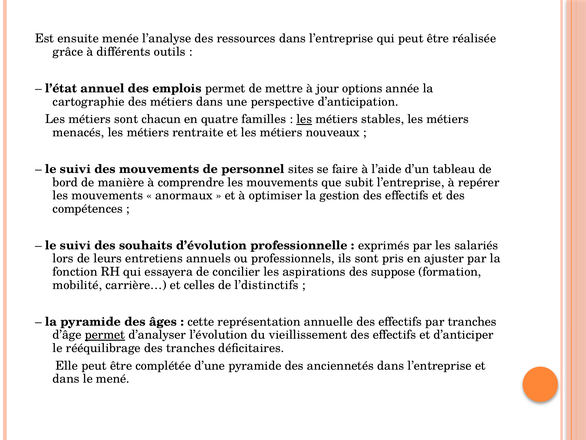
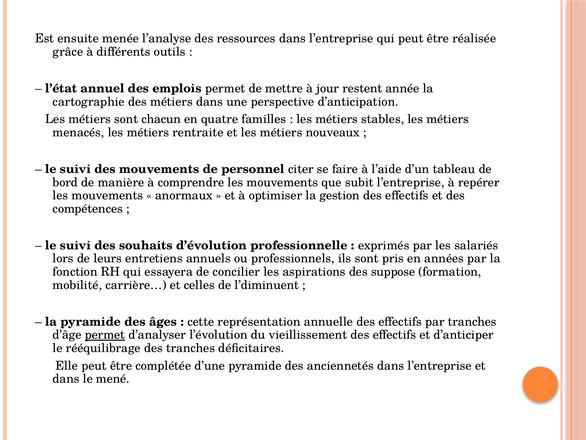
options: options -> restent (362, 88)
les underline: present -> none (304, 119)
sites: sites -> citer (301, 169)
ajuster: ajuster -> années (444, 258)
l’distinctifs: l’distinctifs -> l’diminuent (267, 285)
